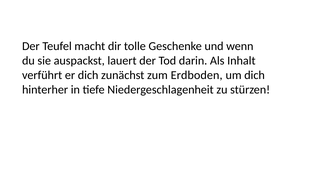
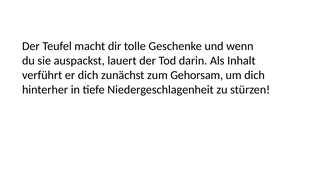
Erdboden: Erdboden -> Gehorsam (197, 75)
